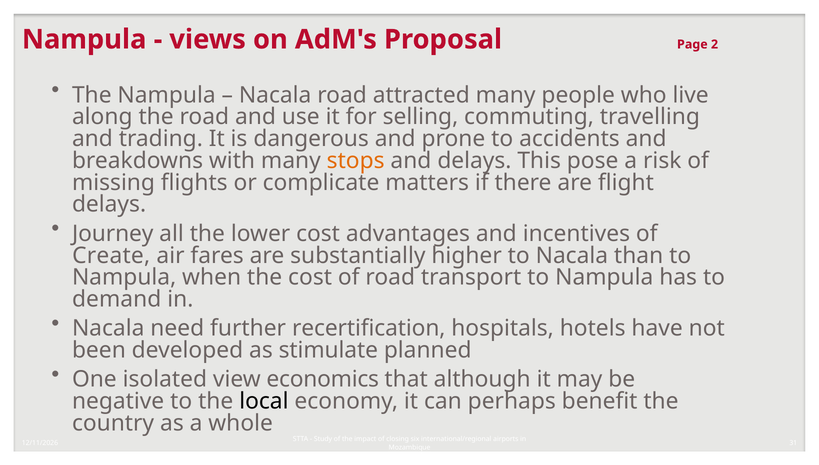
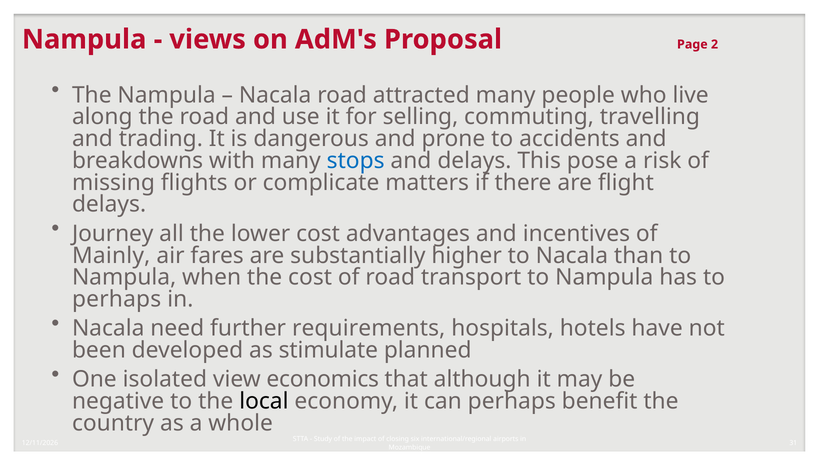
stops colour: orange -> blue (356, 160)
Create: Create -> Mainly (111, 255)
demand: demand -> perhaps (117, 299)
recertification: recertification -> requirements (369, 328)
